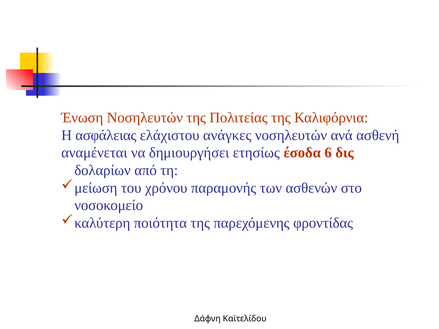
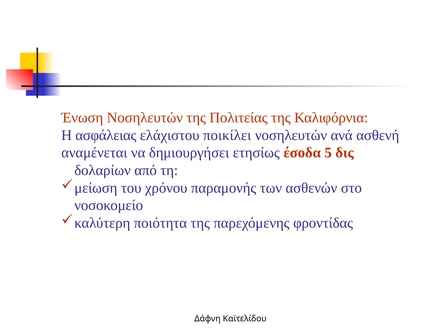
ανάγκες: ανάγκες -> ποικίλει (227, 135)
6: 6 -> 5 (328, 153)
